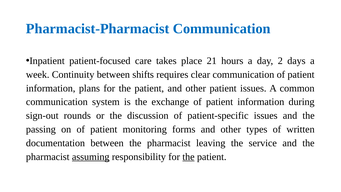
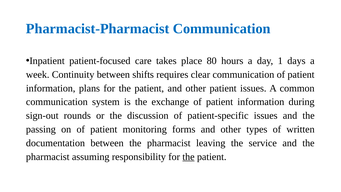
21: 21 -> 80 (212, 61)
2: 2 -> 1 (280, 61)
assuming underline: present -> none (91, 157)
